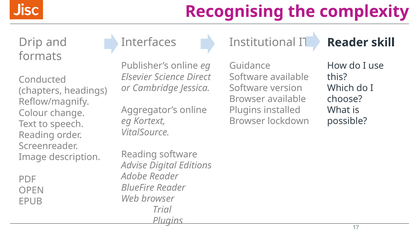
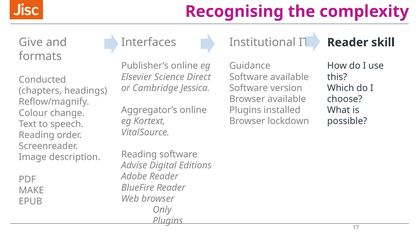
Drip: Drip -> Give (31, 42)
OPEN: OPEN -> MAKE (31, 190)
Trial: Trial -> Only (162, 210)
